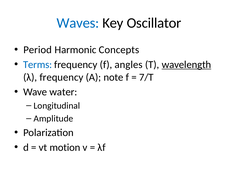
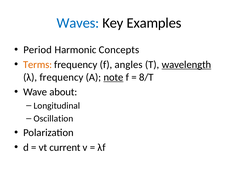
Oscillator: Oscillator -> Examples (154, 23)
Terms colour: blue -> orange (38, 65)
note underline: none -> present (113, 77)
7/T: 7/T -> 8/T (146, 77)
water: water -> about (63, 92)
Amplitude: Amplitude -> Oscillation (53, 119)
motion: motion -> current (65, 148)
